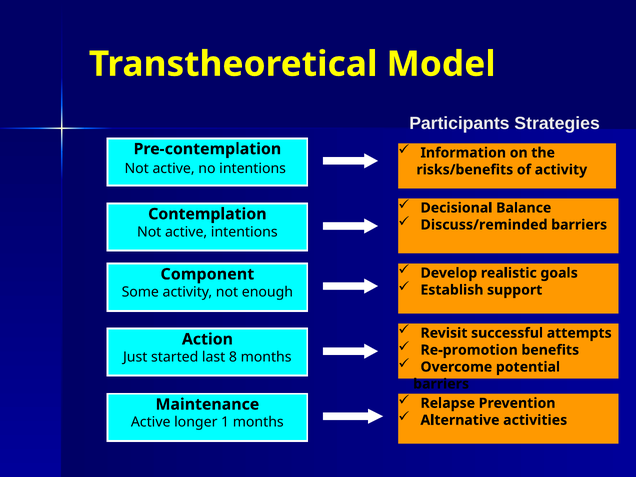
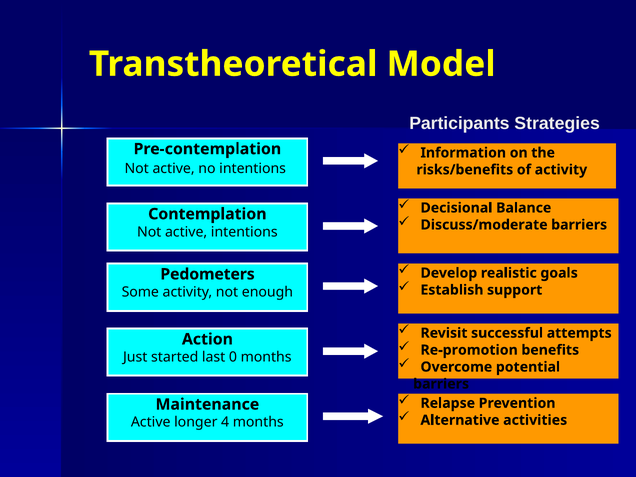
Discuss/reminded: Discuss/reminded -> Discuss/moderate (484, 225)
Component: Component -> Pedometers (208, 274)
8: 8 -> 0 (233, 357)
1: 1 -> 4 (225, 422)
